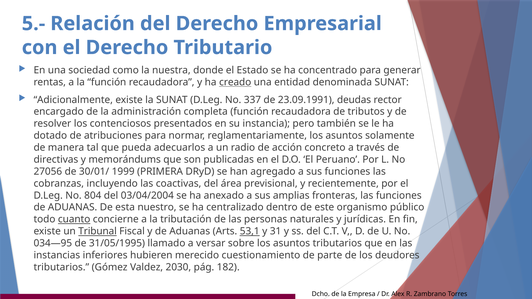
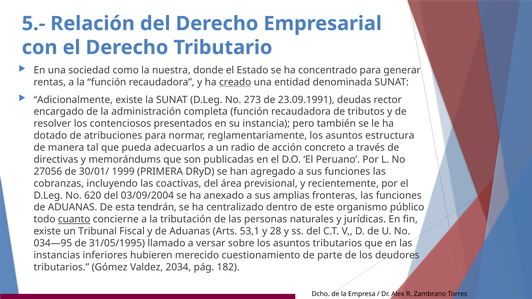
337: 337 -> 273 (252, 100)
solamente: solamente -> estructura (390, 136)
804: 804 -> 620 (93, 196)
03/04/2004: 03/04/2004 -> 03/09/2004 (147, 196)
nuestro: nuestro -> tendrán (157, 208)
Tribunal underline: present -> none (98, 231)
53,1 underline: present -> none (250, 231)
31: 31 -> 28 (276, 231)
2030: 2030 -> 2034 (178, 267)
